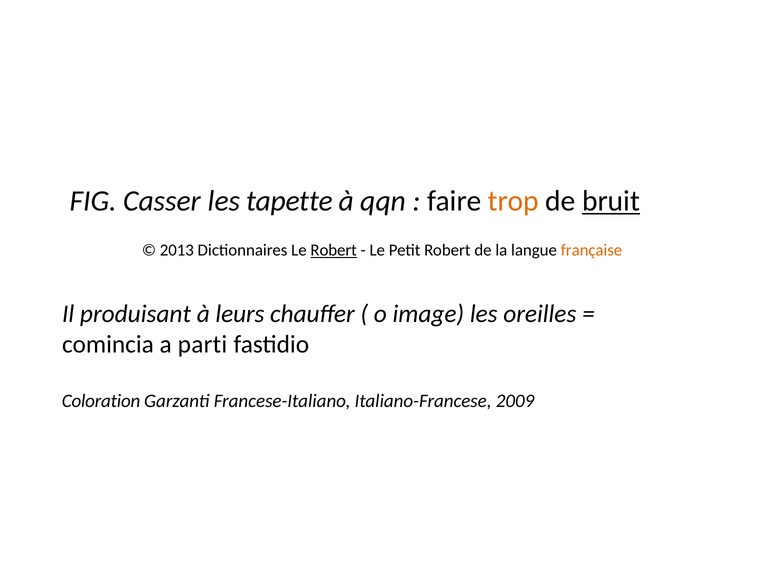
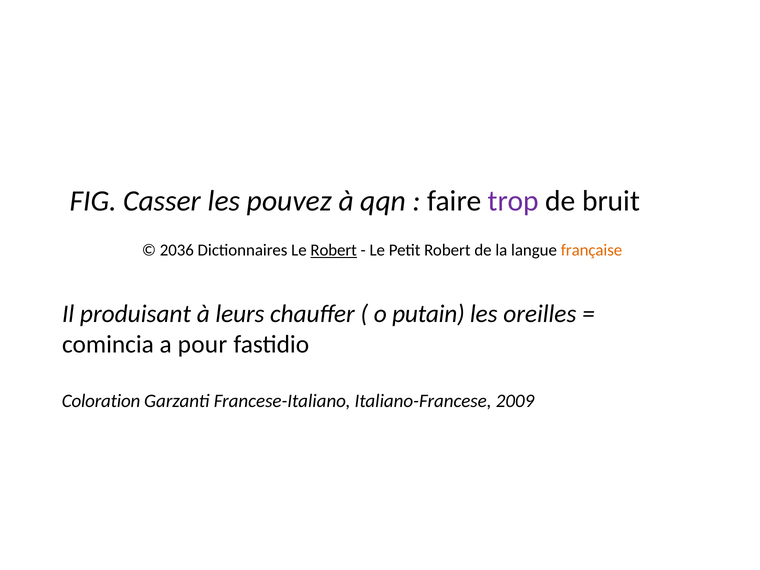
tapette: tapette -> pouvez (289, 201)
trop colour: orange -> purple (513, 201)
bruit underline: present -> none (611, 201)
2013: 2013 -> 2036 (177, 250)
image: image -> putain (428, 314)
parti: parti -> pour (202, 344)
